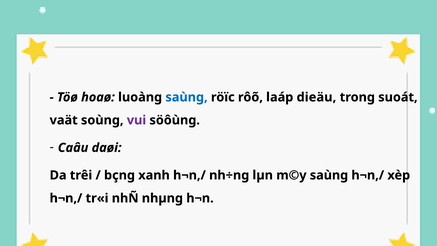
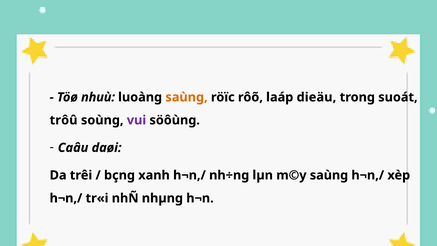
hoaø: hoaø -> nhuù (98, 97)
saùng colour: blue -> orange (187, 97)
vaät: vaät -> trôû (64, 120)
